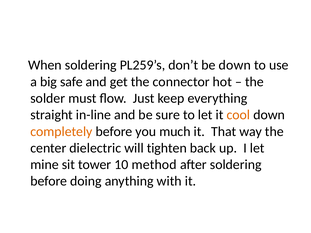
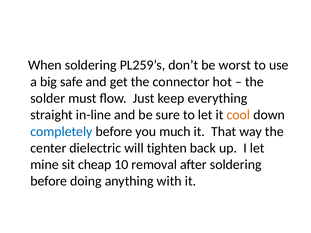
be down: down -> worst (235, 65)
completely colour: orange -> blue (61, 132)
tower: tower -> cheap (95, 165)
method: method -> removal (154, 165)
